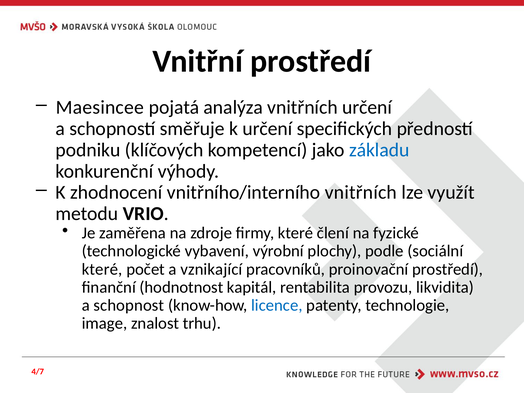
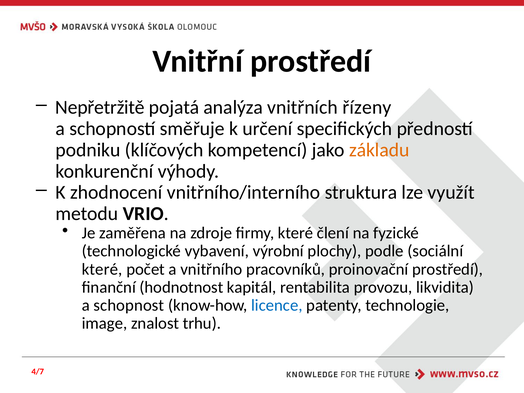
Maesincee: Maesincee -> Nepřetržitě (100, 107)
vnitřních určení: určení -> řízeny (367, 107)
základu colour: blue -> orange (379, 150)
vnitřního/interního vnitřních: vnitřních -> struktura (361, 192)
vznikající: vznikající -> vnitřního (211, 269)
